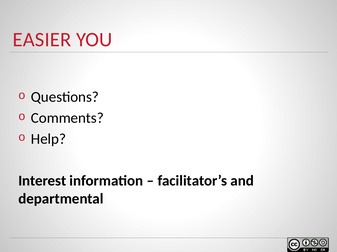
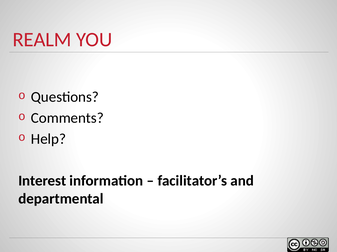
EASIER: EASIER -> REALM (42, 40)
